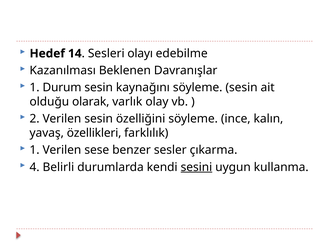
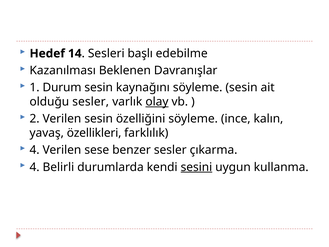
olayı: olayı -> başlı (140, 53)
olduğu olarak: olarak -> sesler (91, 102)
olay underline: none -> present (157, 102)
1: 1 -> 4 (35, 150)
